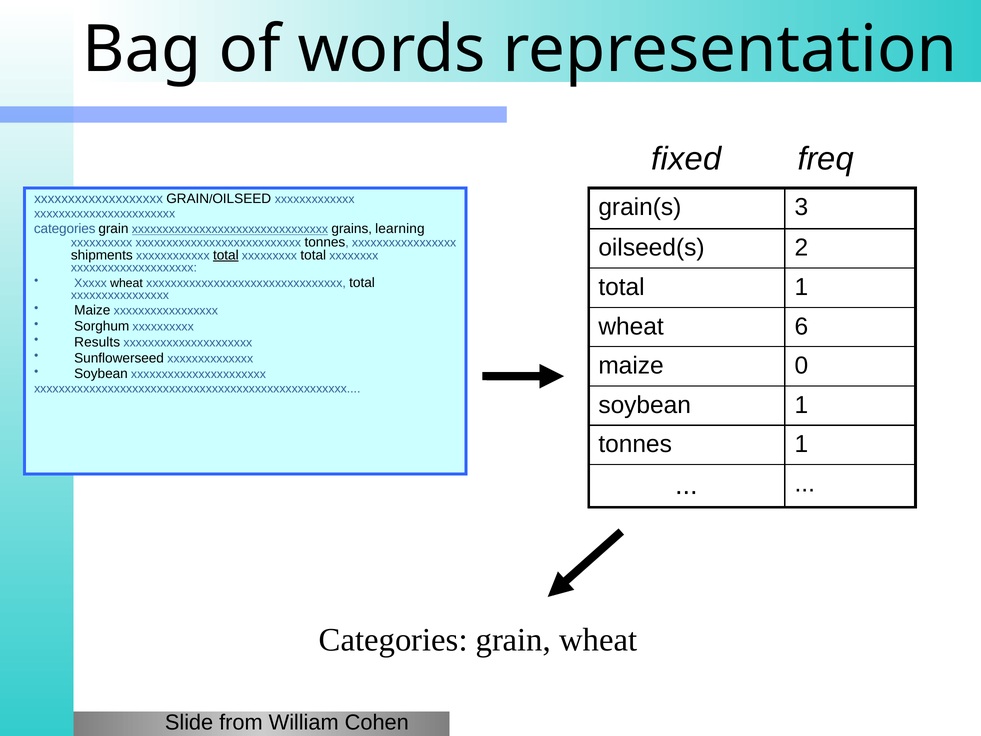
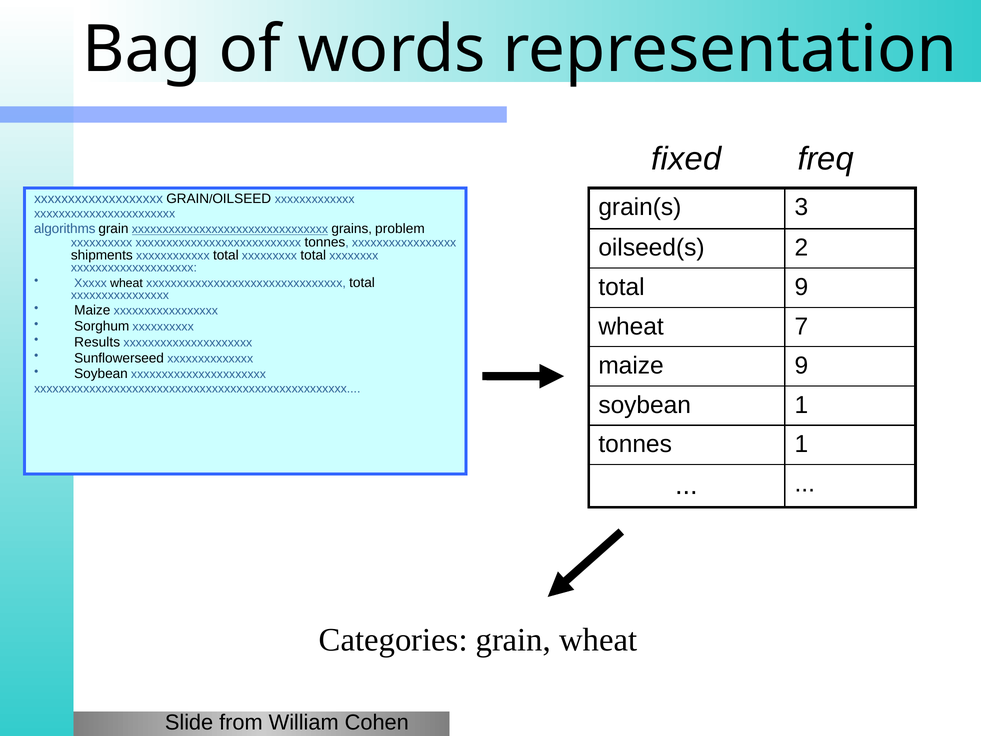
categories: categories -> algorithms (65, 229)
learning: learning -> problem (400, 229)
total underline: present -> none (226, 255)
total 1: 1 -> 9 (801, 287)
6: 6 -> 7 (801, 326)
maize 0: 0 -> 9 (801, 366)
